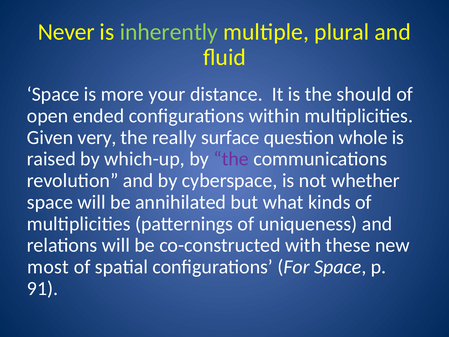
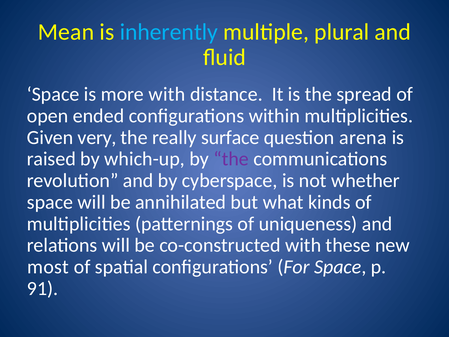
Never: Never -> Mean (66, 32)
inherently colour: light green -> light blue (169, 32)
more your: your -> with (167, 94)
should: should -> spread (364, 94)
whole: whole -> arena (363, 137)
